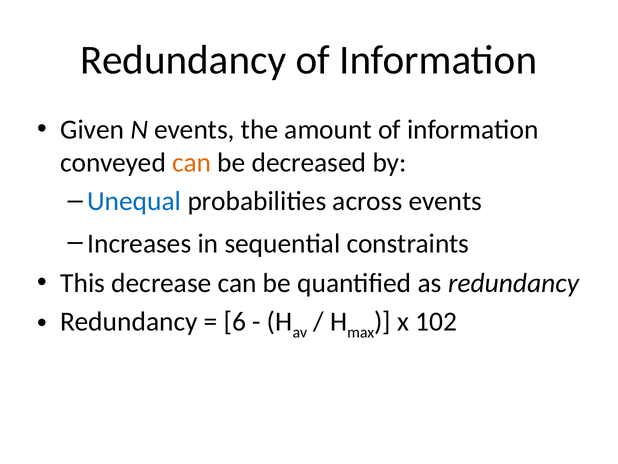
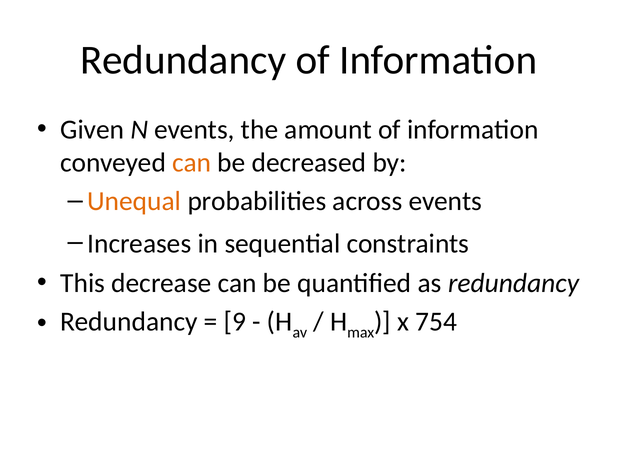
Unequal colour: blue -> orange (134, 201)
6: 6 -> 9 (235, 321)
102: 102 -> 754 (436, 321)
